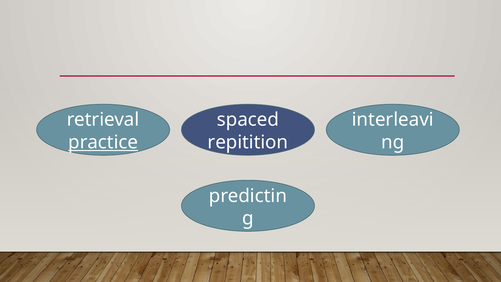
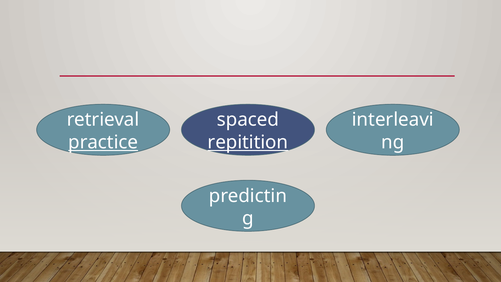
repitition underline: none -> present (248, 142)
